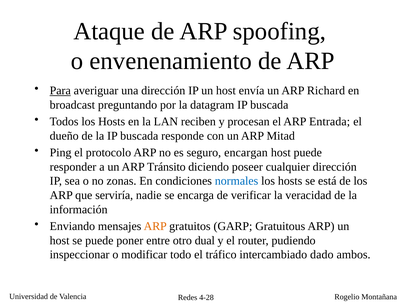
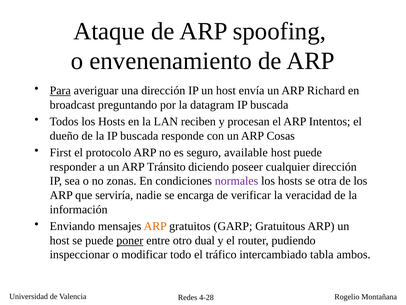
Entrada: Entrada -> Intentos (330, 121)
Mitad: Mitad -> Cosas (281, 136)
Ping: Ping -> First (61, 152)
encargan: encargan -> available (246, 152)
normales colour: blue -> purple (237, 181)
está: está -> otra (327, 181)
poner underline: none -> present (130, 240)
dado: dado -> tabla (322, 254)
